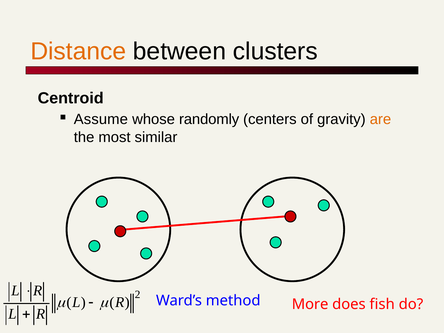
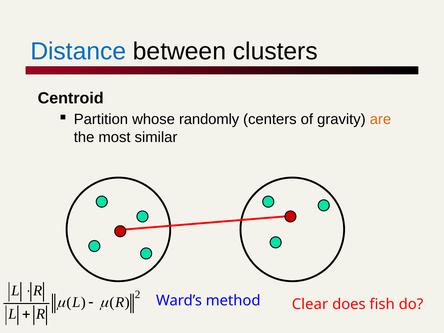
Distance colour: orange -> blue (78, 51)
Assume: Assume -> Partition (101, 119)
More: More -> Clear (310, 304)
